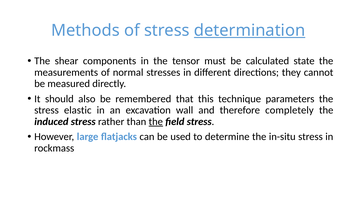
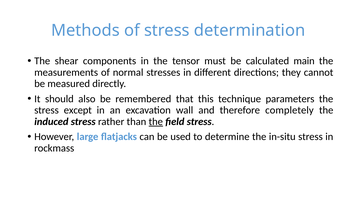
determination underline: present -> none (250, 30)
state: state -> main (304, 61)
elastic: elastic -> except (78, 110)
